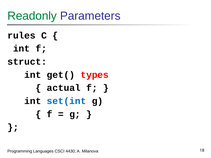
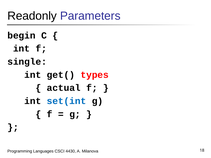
Readonly colour: green -> black (32, 16)
rules: rules -> begin (21, 35)
struct: struct -> single (27, 62)
